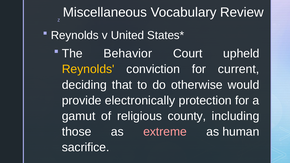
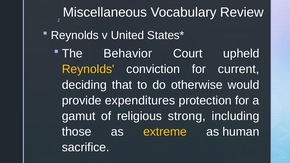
electronically: electronically -> expenditures (140, 101)
county: county -> strong (187, 116)
extreme colour: pink -> yellow (165, 132)
